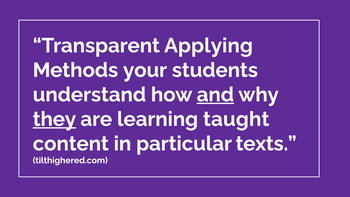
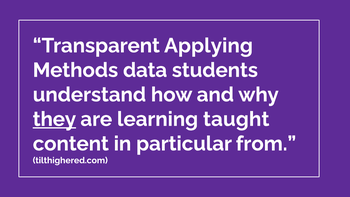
your: your -> data (145, 70)
and underline: present -> none (215, 95)
texts: texts -> from (266, 144)
